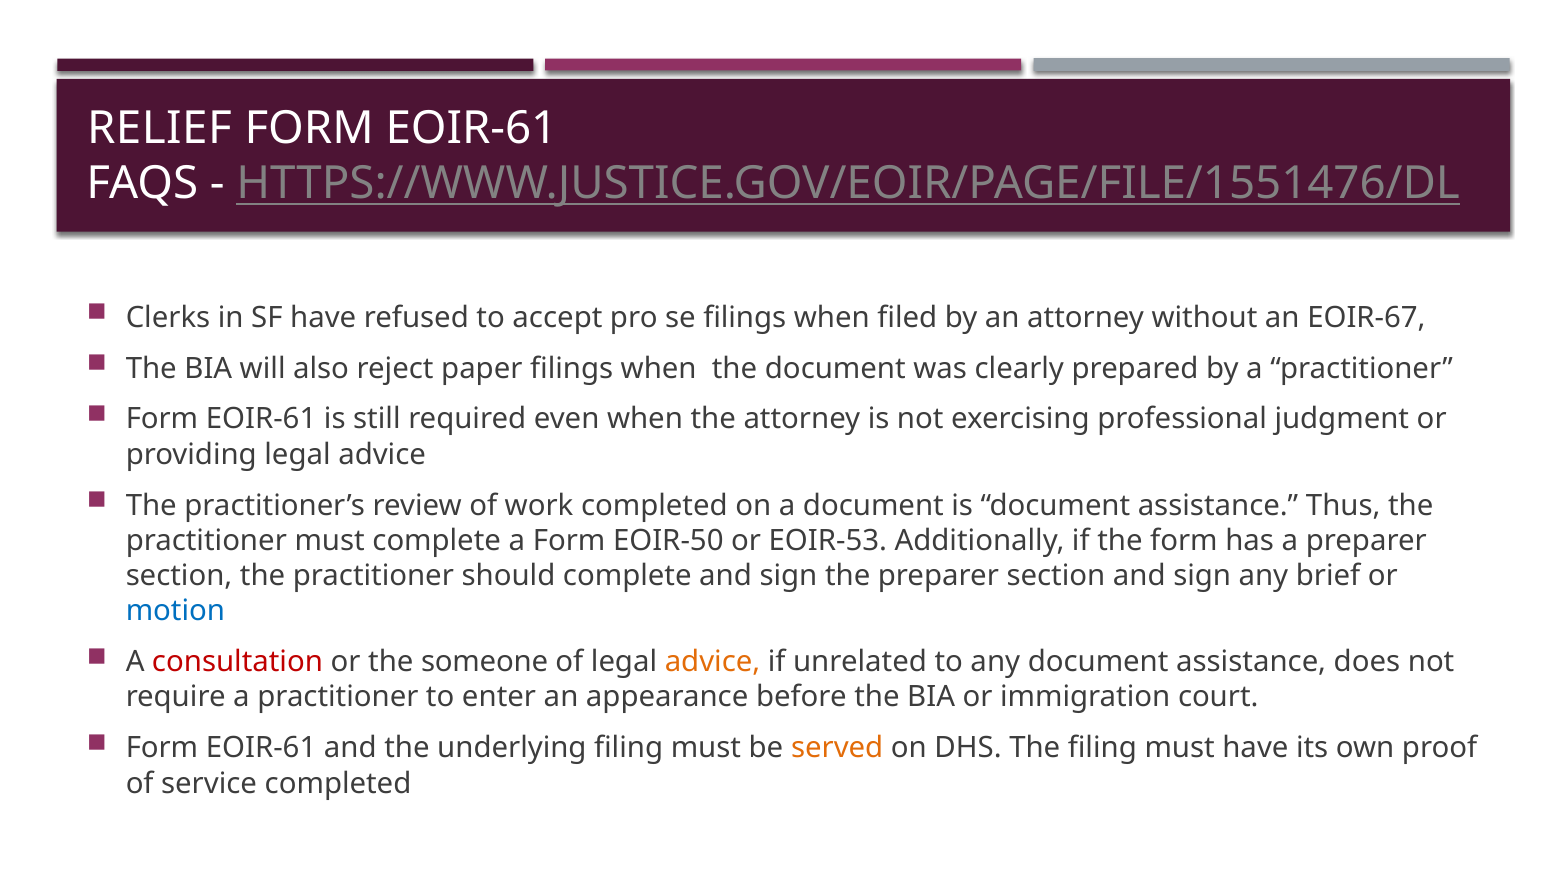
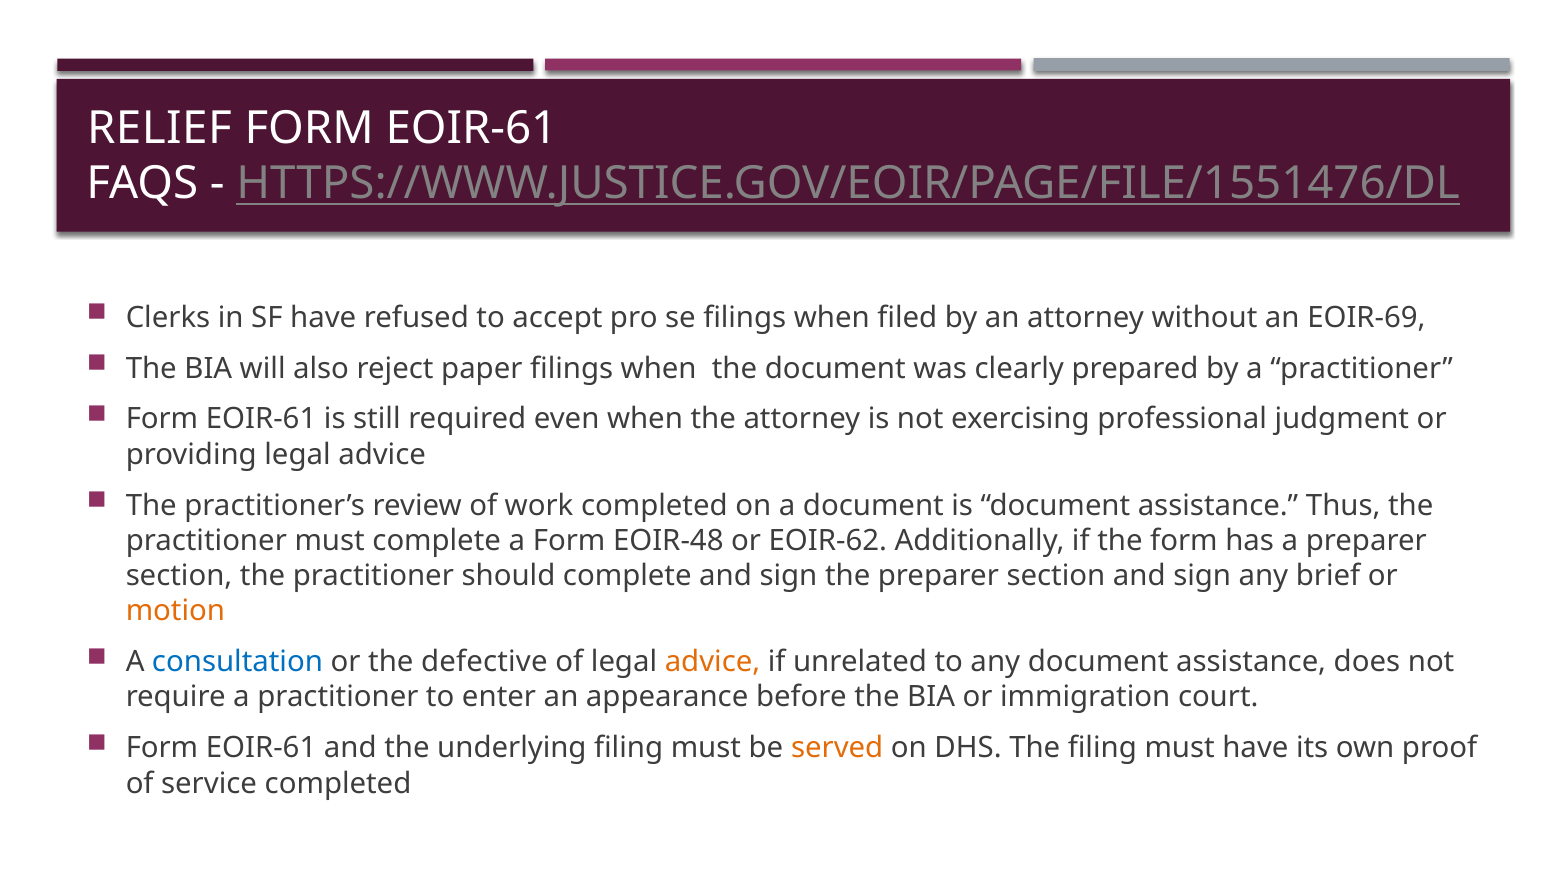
EOIR-67: EOIR-67 -> EOIR-69 (1366, 318)
EOIR-50: EOIR-50 -> EOIR-48 (668, 541)
EOIR-53: EOIR-53 -> EOIR-62 (828, 541)
motion colour: blue -> orange (175, 611)
consultation colour: red -> blue (237, 662)
someone: someone -> defective (484, 662)
